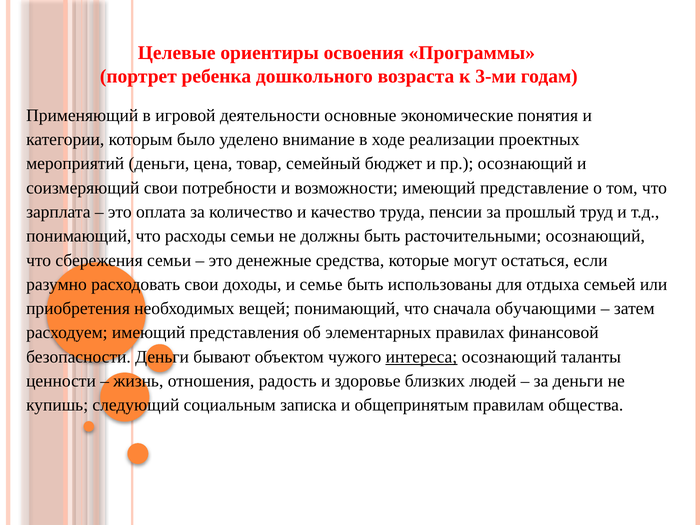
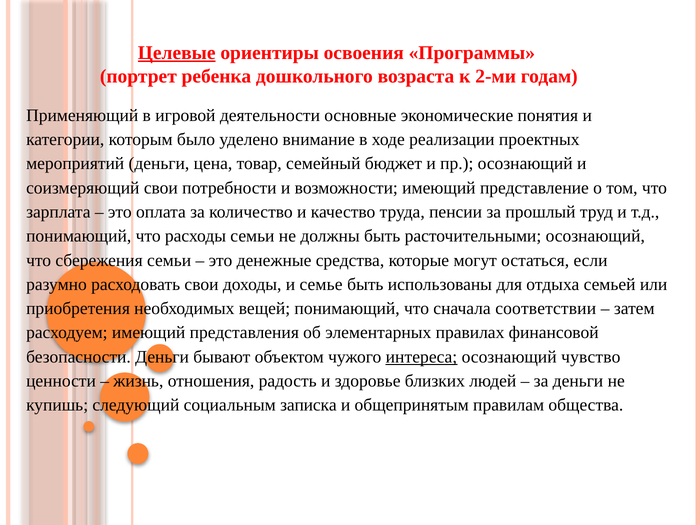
Целевые underline: none -> present (177, 53)
3-ми: 3-ми -> 2-ми (496, 76)
обучающими: обучающими -> соответствии (546, 309)
таланты: таланты -> чувство (591, 357)
